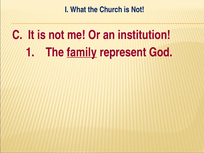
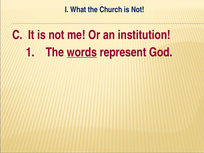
family: family -> words (82, 52)
